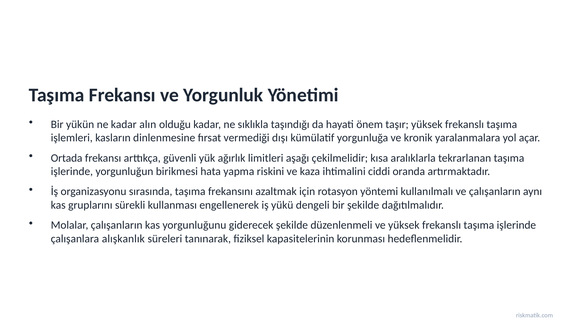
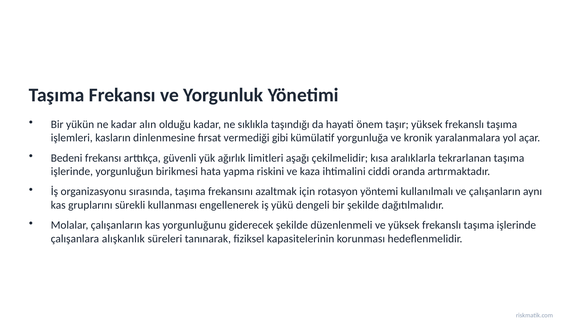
dışı: dışı -> gibi (280, 138)
Ortada: Ortada -> Bedeni (67, 158)
